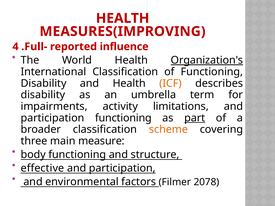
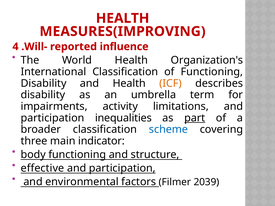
.Full-: .Full- -> .Will- (34, 47)
Organization's underline: present -> none (207, 60)
participation functioning: functioning -> inequalities (123, 118)
scheme colour: orange -> blue (168, 130)
measure: measure -> indicator (101, 141)
2078: 2078 -> 2039 (206, 182)
